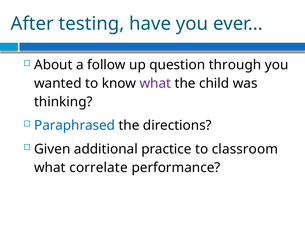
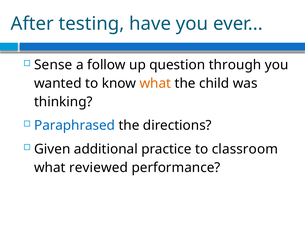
About: About -> Sense (53, 65)
what colour: purple -> orange (155, 83)
correlate: correlate -> reviewed (99, 167)
